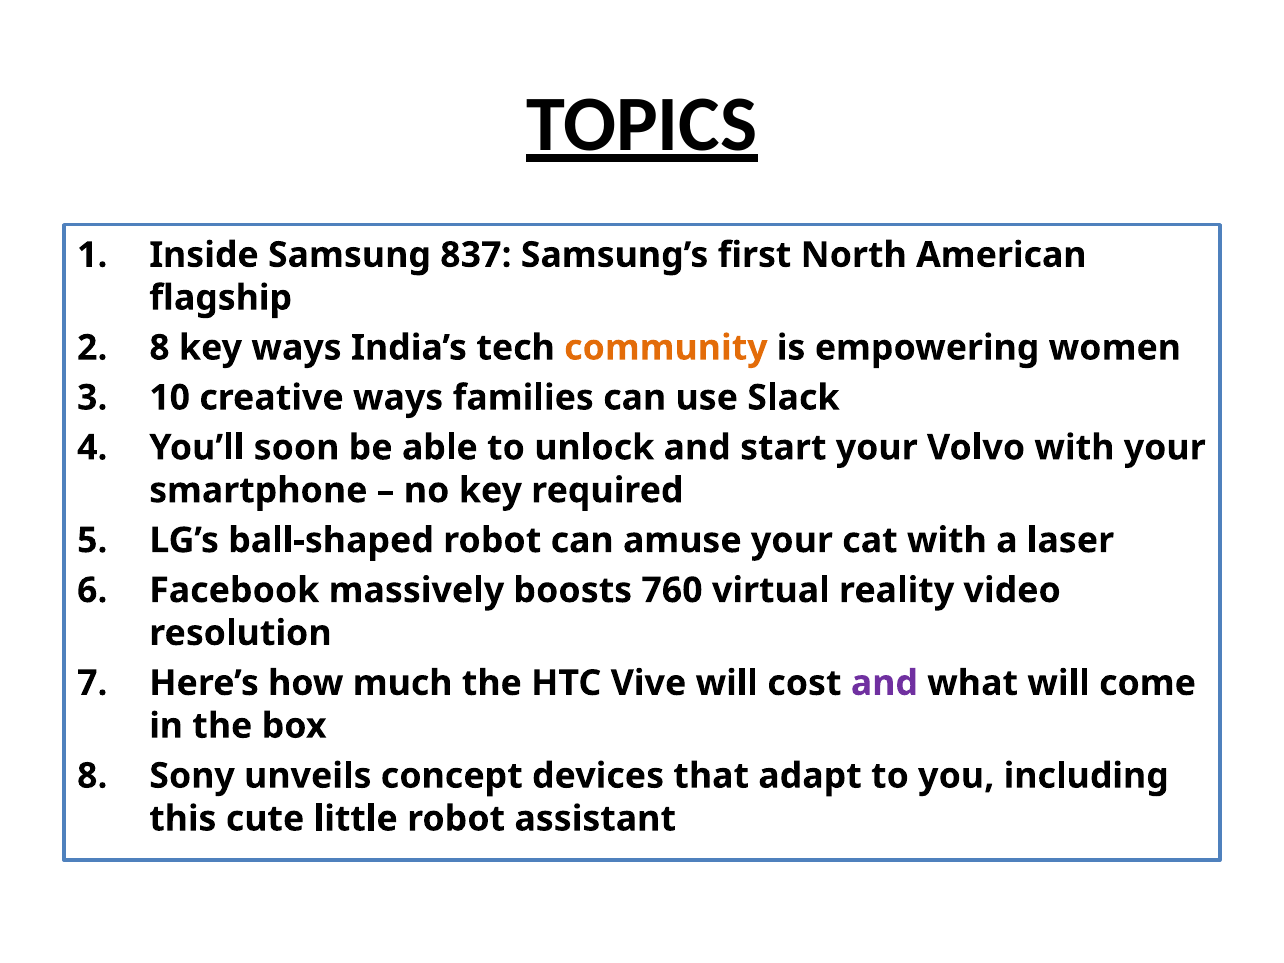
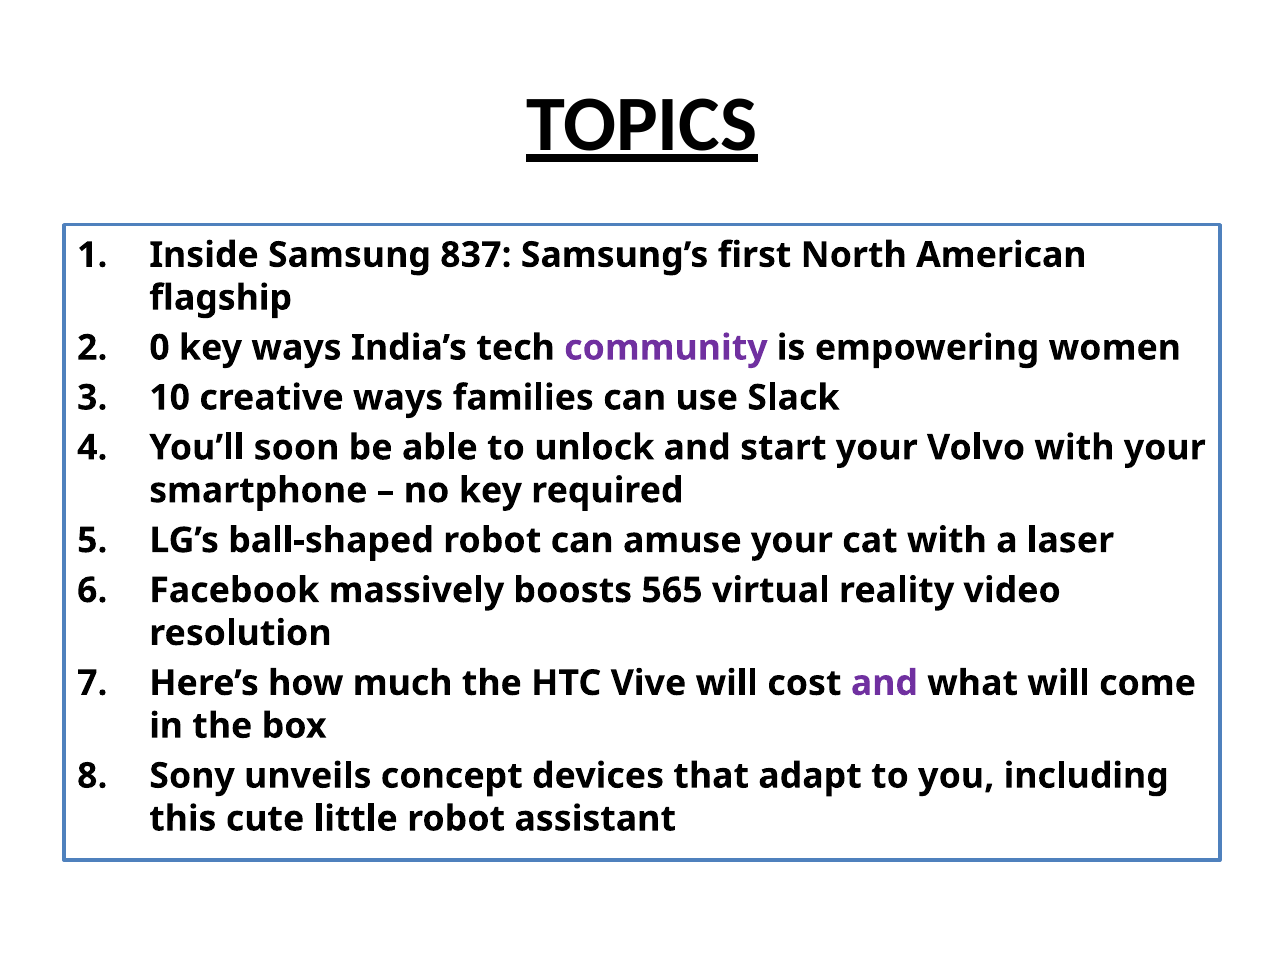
8: 8 -> 0 (159, 348)
community colour: orange -> purple (666, 348)
760: 760 -> 565 (672, 590)
